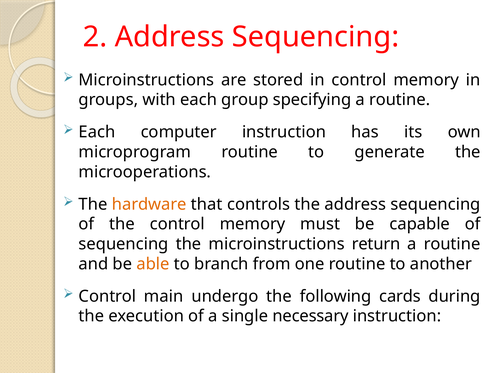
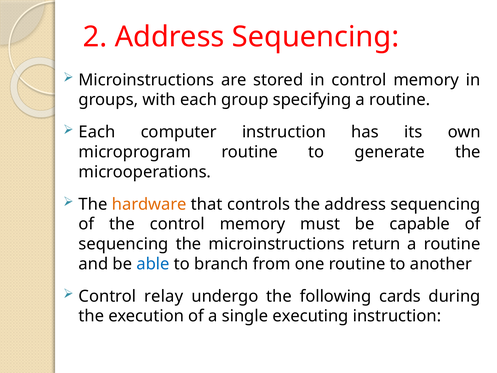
able colour: orange -> blue (153, 264)
main: main -> relay (164, 296)
necessary: necessary -> executing (310, 316)
